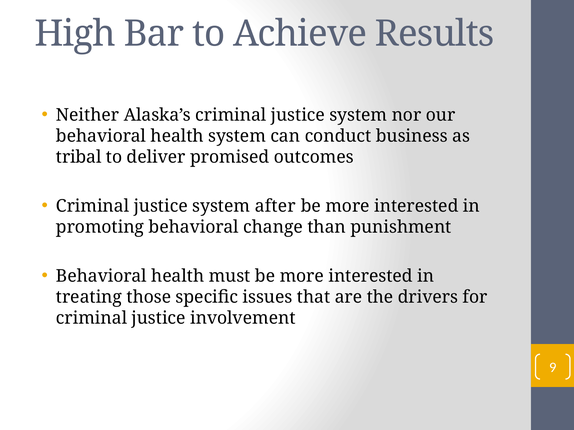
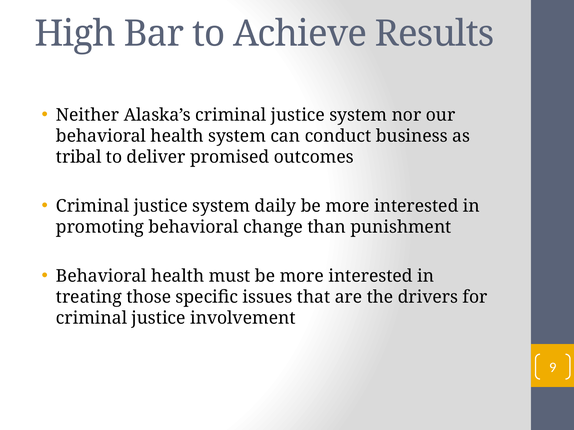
after: after -> daily (275, 206)
